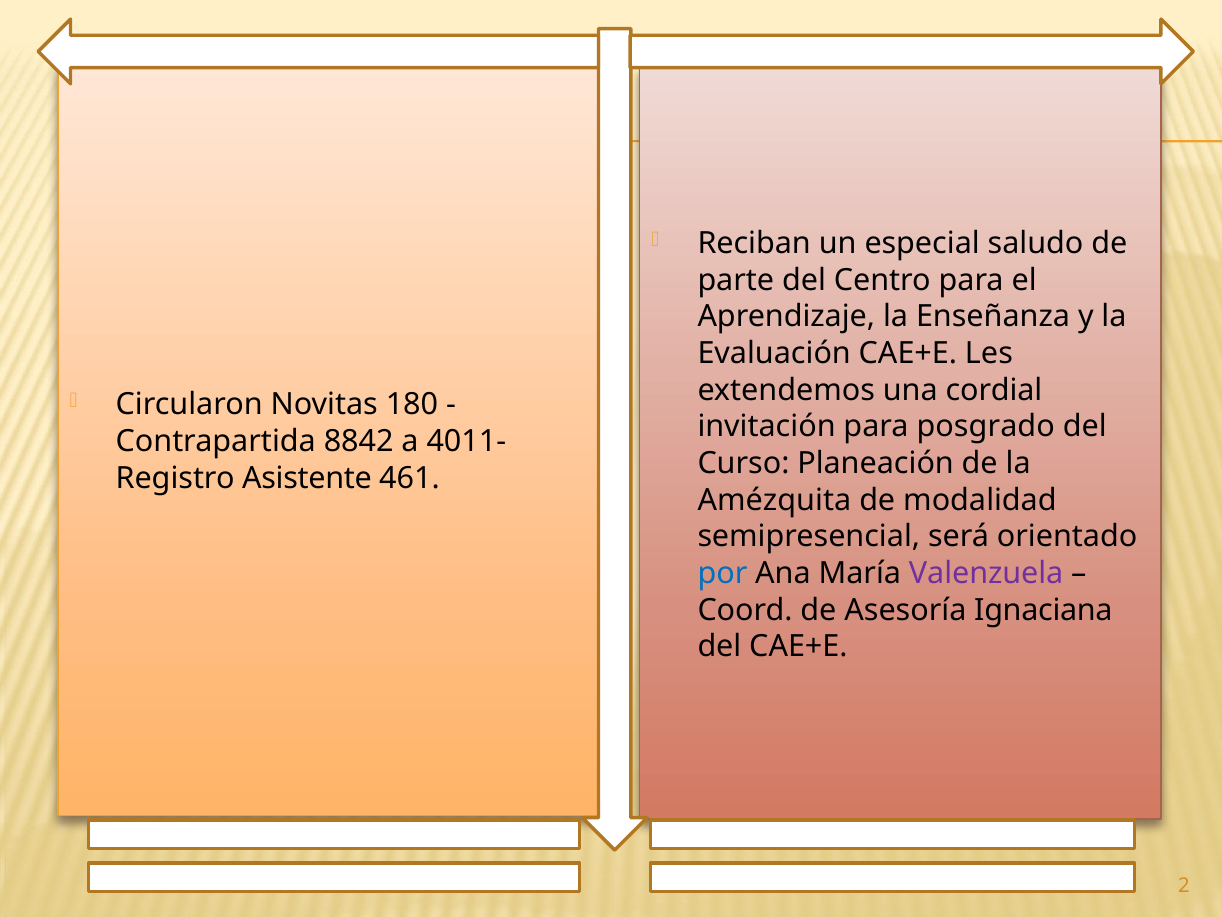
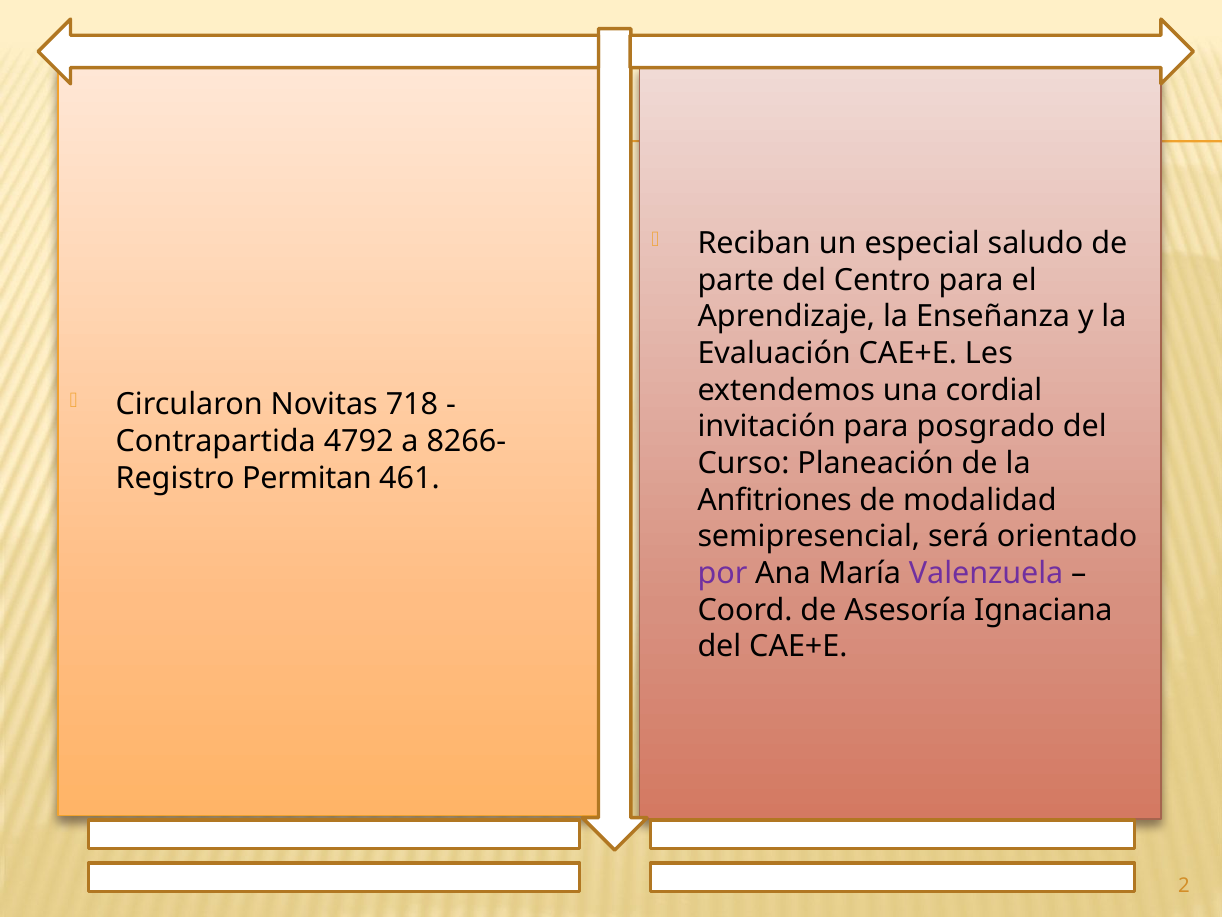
180: 180 -> 718 (412, 405)
8842: 8842 -> 4792 (359, 441)
4011-: 4011- -> 8266- (466, 441)
Asistente: Asistente -> Permitan (307, 478)
Amézquita: Amézquita -> Anfitriones (775, 500)
por colour: blue -> purple (722, 573)
